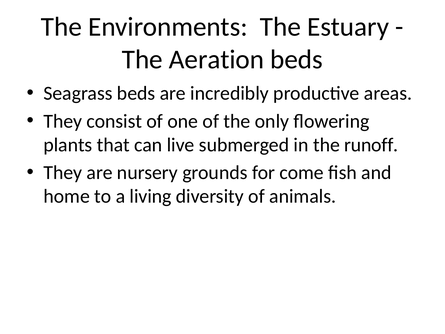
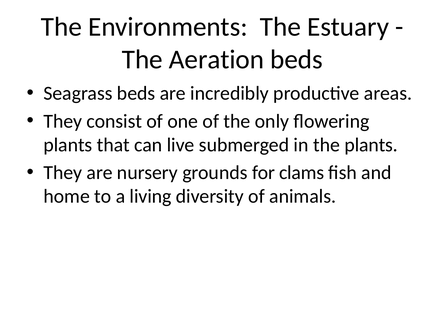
the runoff: runoff -> plants (371, 145)
come: come -> clams (302, 172)
